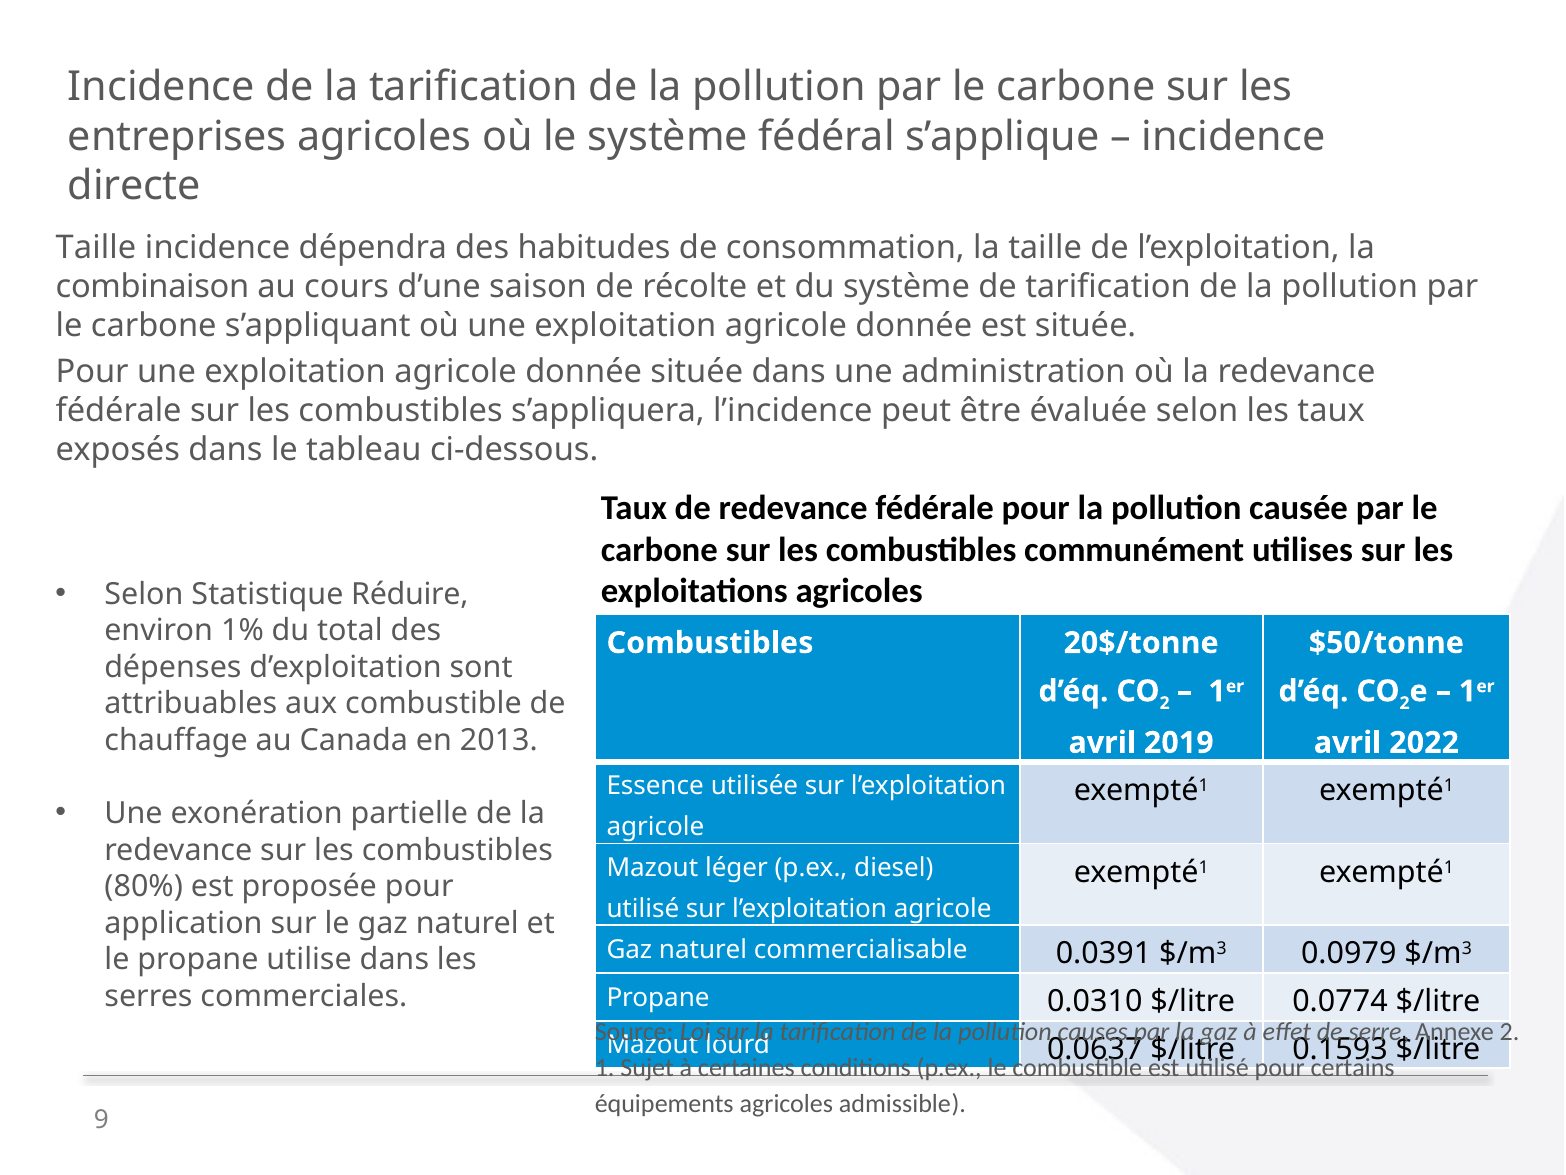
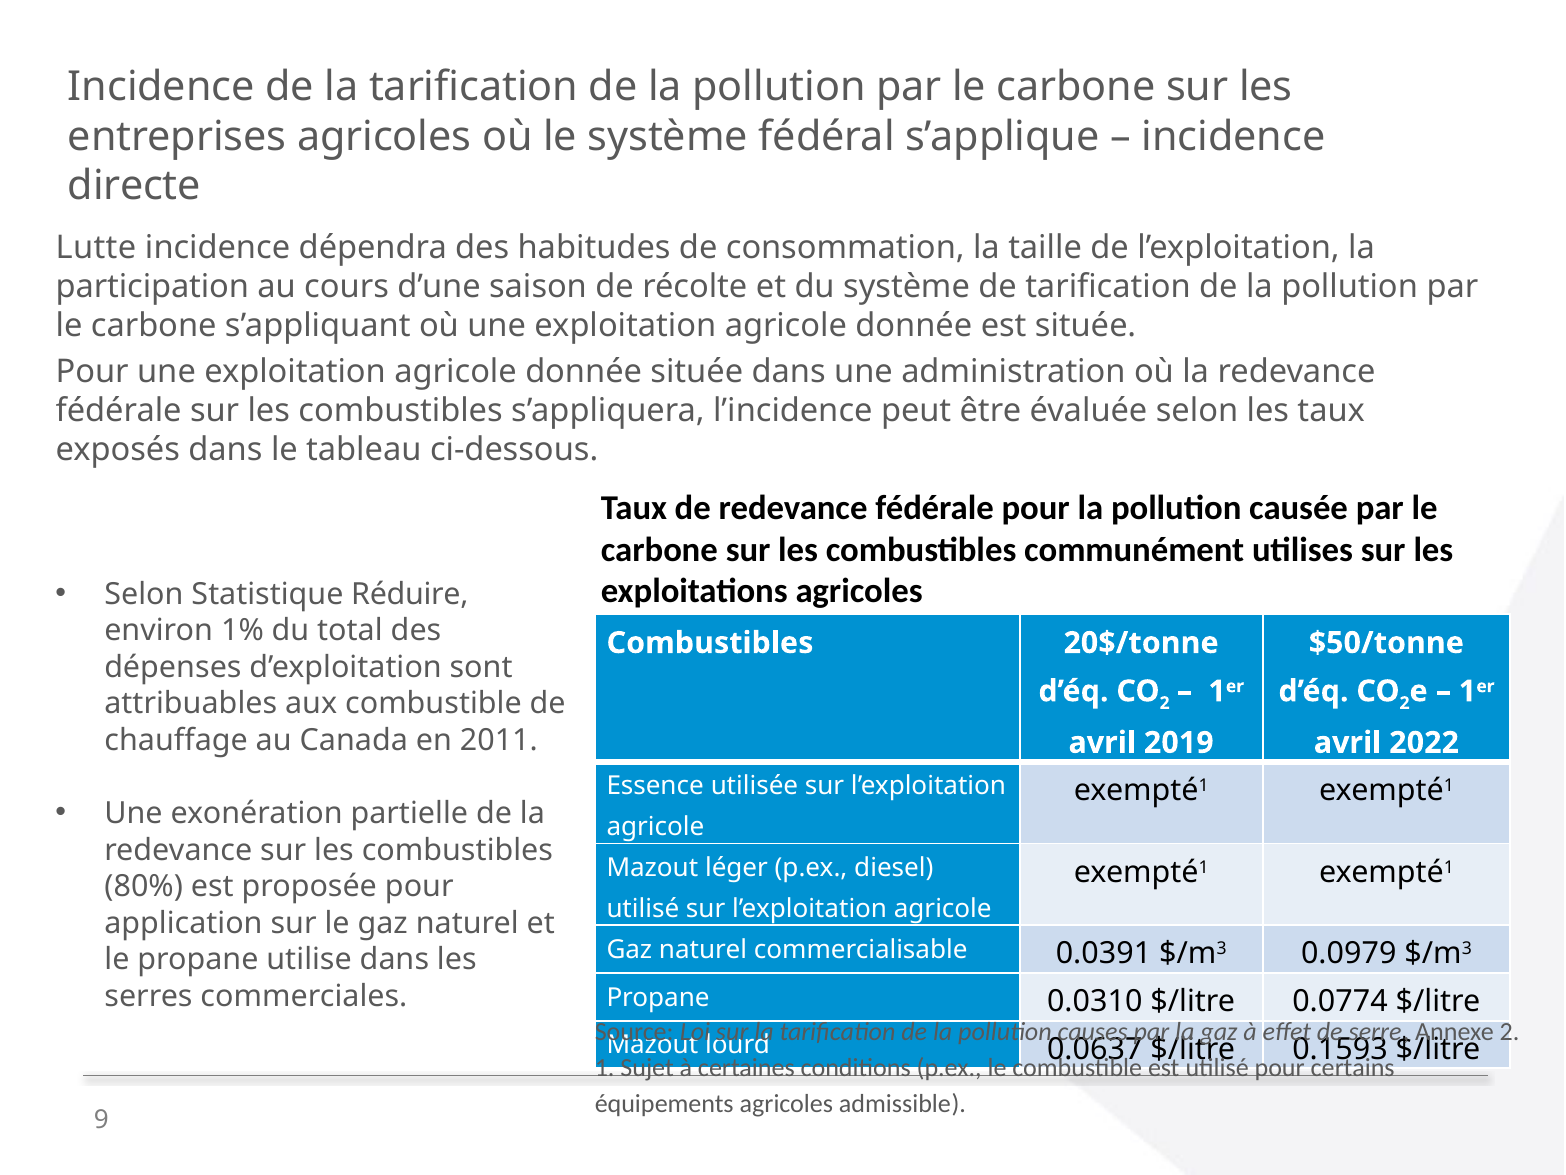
Taille: Taille -> Lutte (96, 247)
combinaison: combinaison -> participation (152, 287)
2013: 2013 -> 2011 (499, 740)
